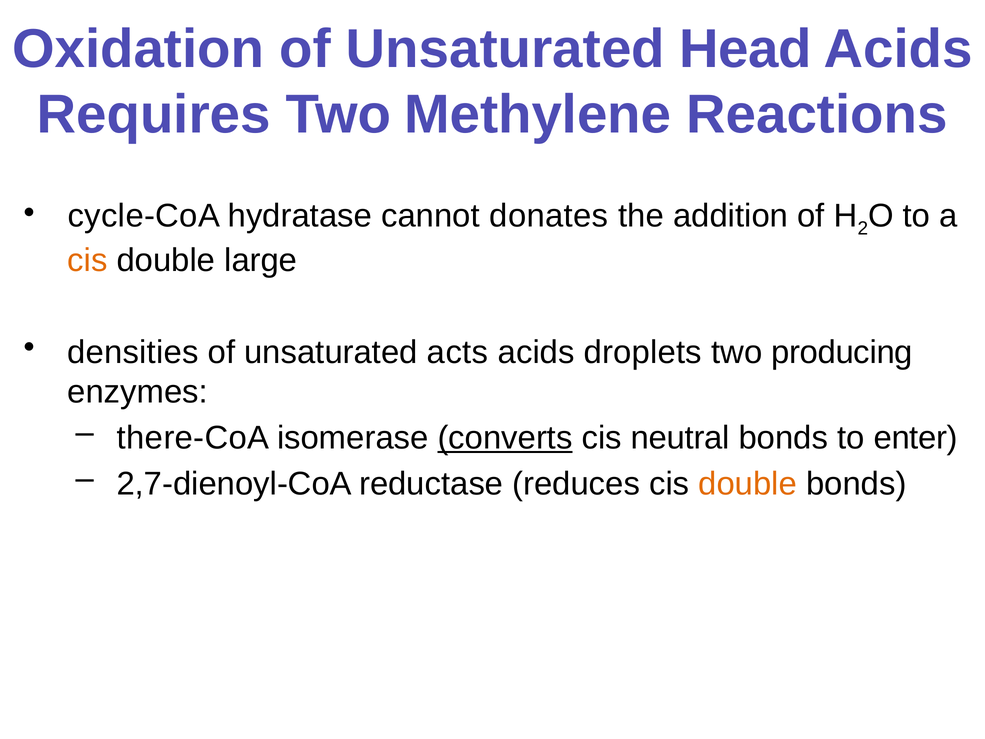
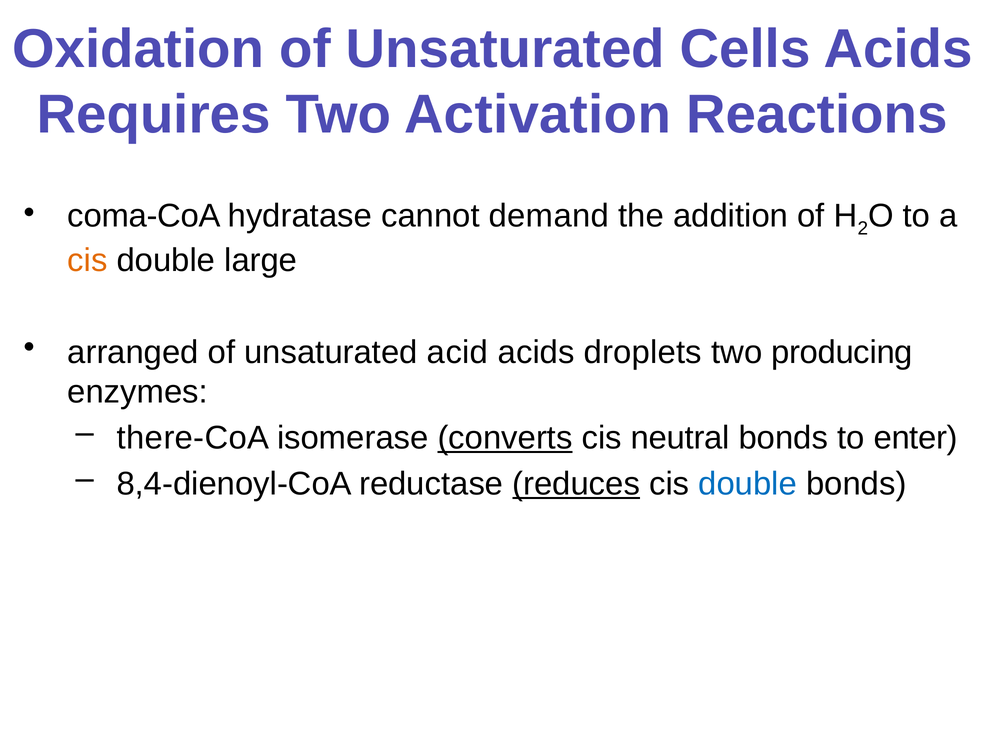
Head: Head -> Cells (745, 49)
Methylene: Methylene -> Activation (538, 115)
cycle-CoA: cycle-CoA -> coma-CoA (144, 216)
donates: donates -> demand (549, 216)
densities: densities -> arranged (133, 352)
acts: acts -> acid (458, 352)
2,7-dienoyl-CoA: 2,7-dienoyl-CoA -> 8,4-dienoyl-CoA (234, 484)
reduces underline: none -> present (576, 484)
double colour: orange -> blue (748, 484)
